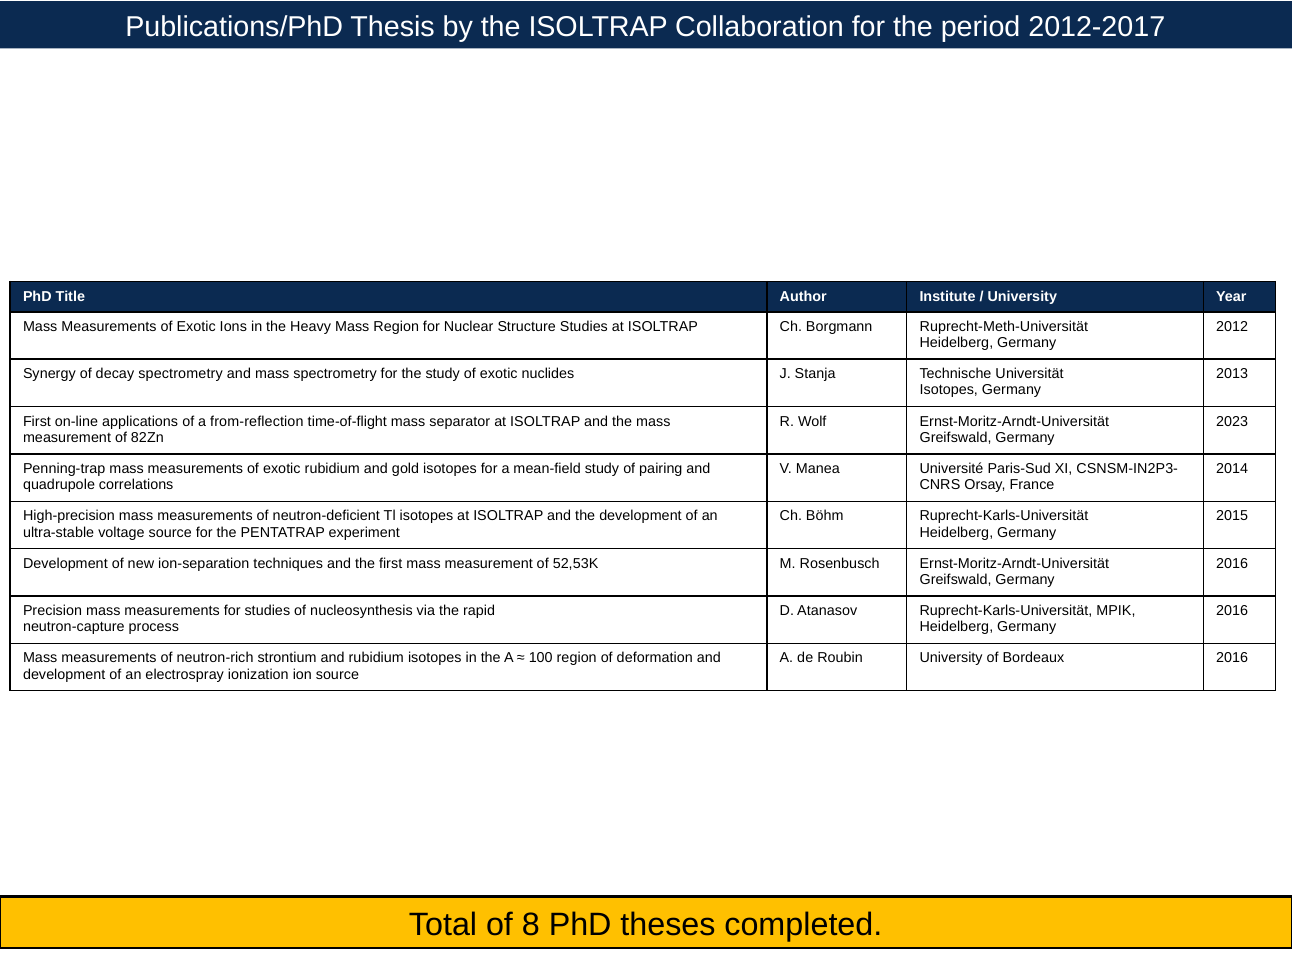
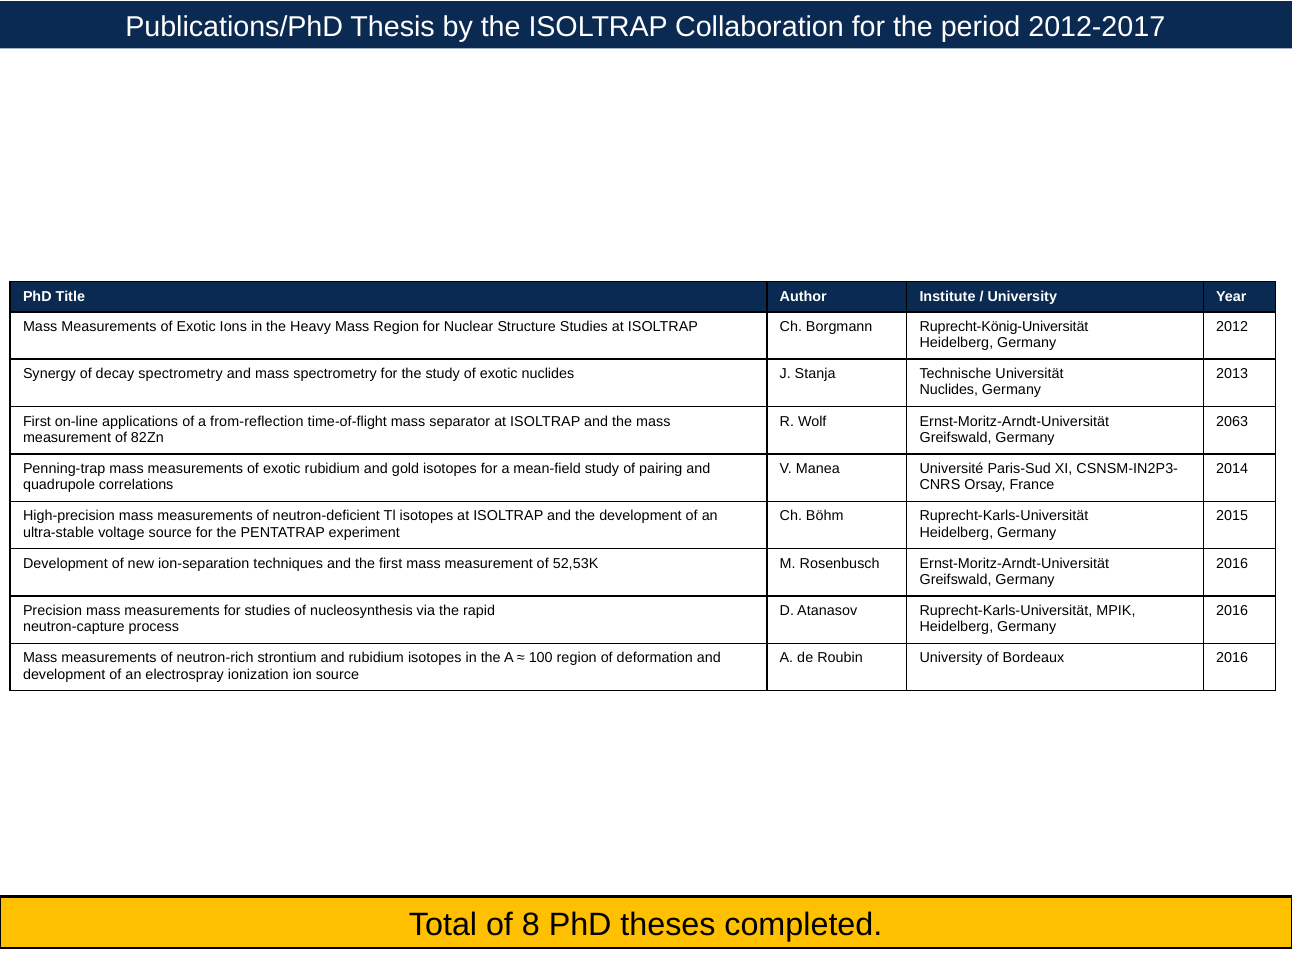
Ruprecht-Meth-Universität: Ruprecht-Meth-Universität -> Ruprecht-König-Universität (1004, 327)
Isotopes: Isotopes -> Nuclides (949, 390)
2023: 2023 -> 2063 (1232, 421)
